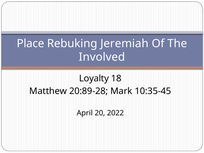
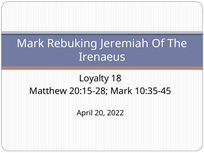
Place: Place -> Mark (30, 43)
Involved: Involved -> Irenaeus (102, 57)
20:89-28: 20:89-28 -> 20:15-28 (89, 91)
